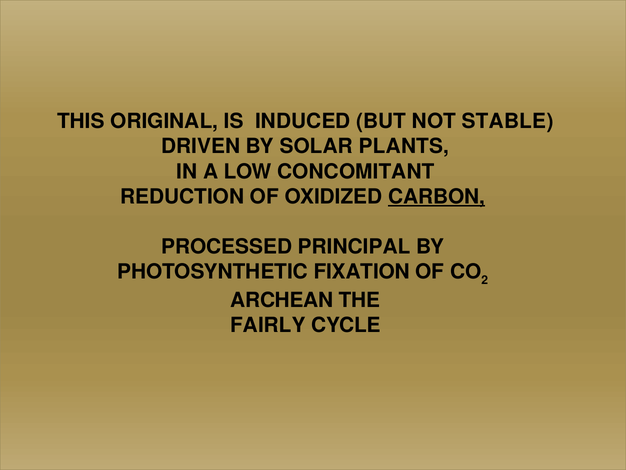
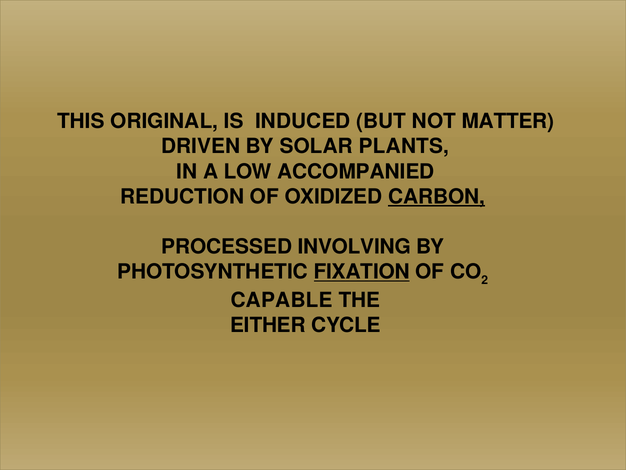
STABLE: STABLE -> MATTER (508, 121)
CONCOMITANT: CONCOMITANT -> ACCOMPANIED (356, 171)
PRINCIPAL: PRINCIPAL -> INVOLVING (354, 247)
FIXATION underline: none -> present (362, 272)
ARCHEAN: ARCHEAN -> CAPABLE (282, 300)
FAIRLY: FAIRLY -> EITHER (268, 325)
